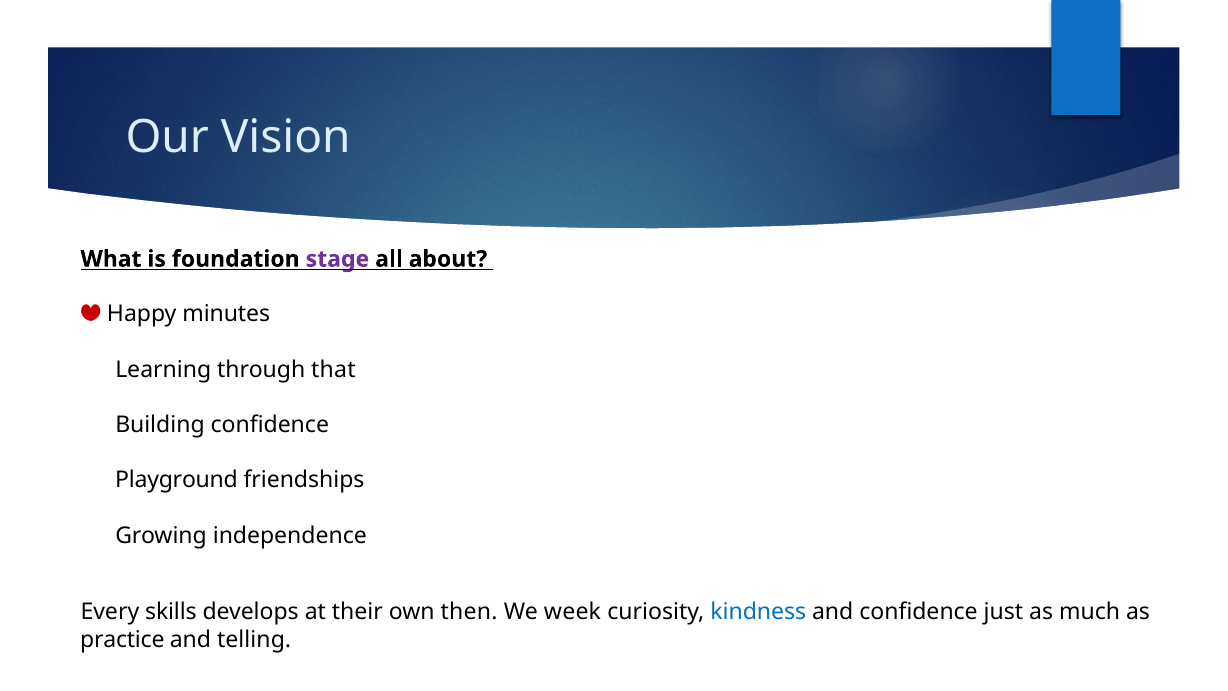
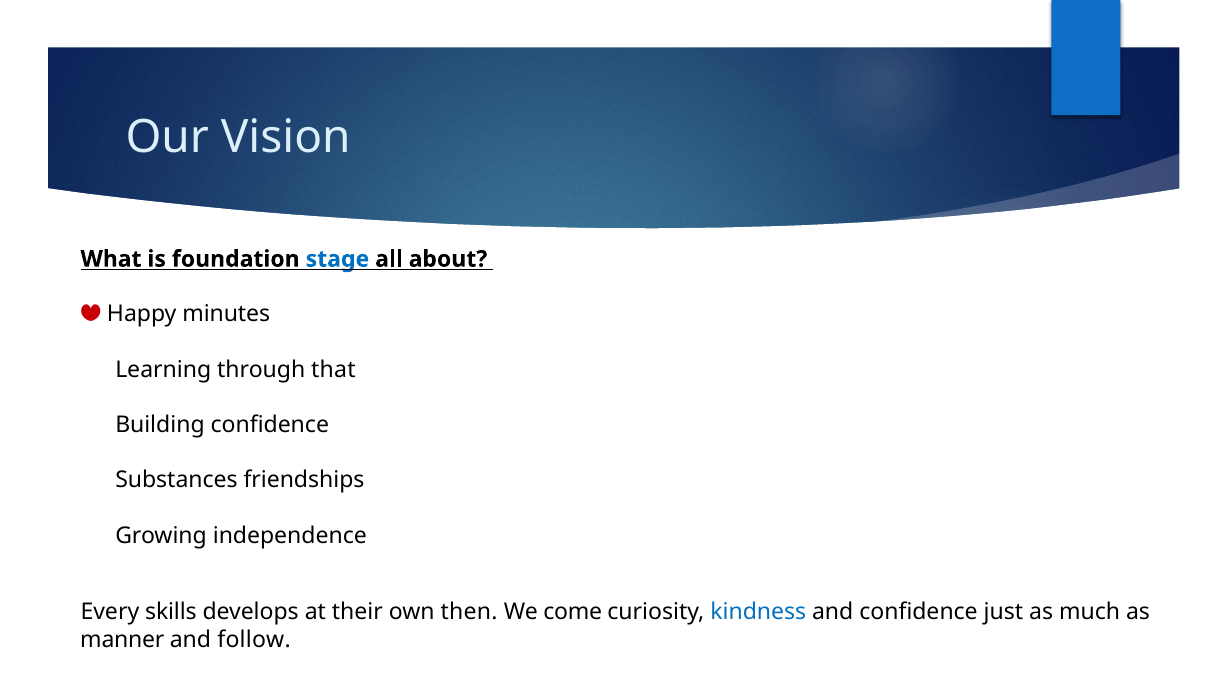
stage colour: purple -> blue (337, 259)
Playground: Playground -> Substances (176, 480)
week: week -> come (573, 612)
practice: practice -> manner (122, 639)
telling: telling -> follow (254, 639)
